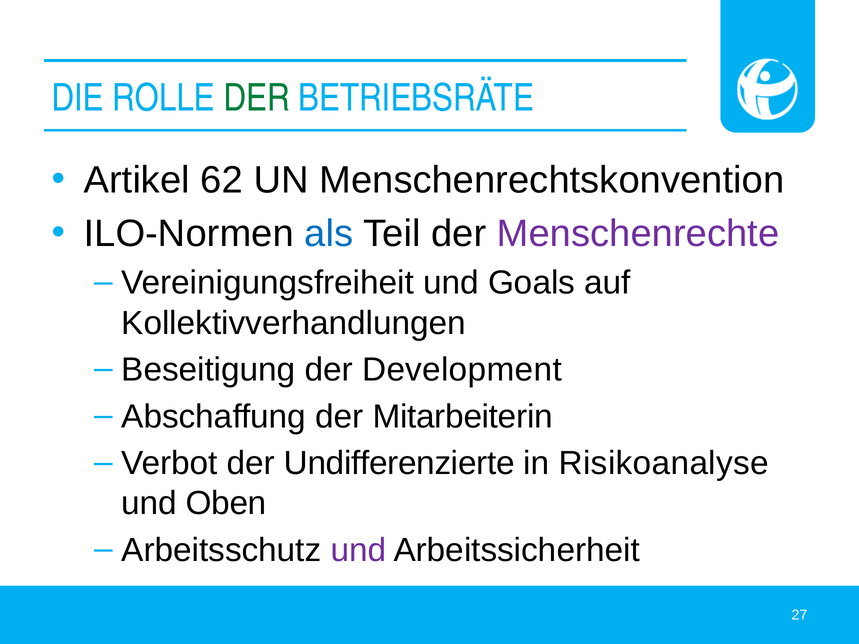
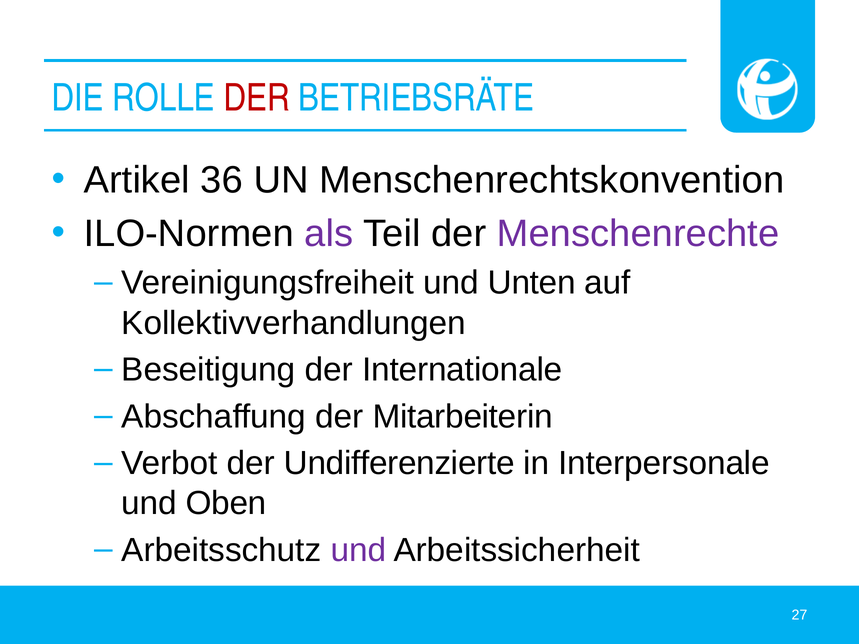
DER colour: green -> red (257, 98)
62: 62 -> 36 (222, 180)
als colour: blue -> purple (329, 234)
Goals: Goals -> Unten (532, 283)
Development: Development -> Internationale (462, 370)
Risikoanalyse: Risikoanalyse -> Interpersonale (664, 464)
